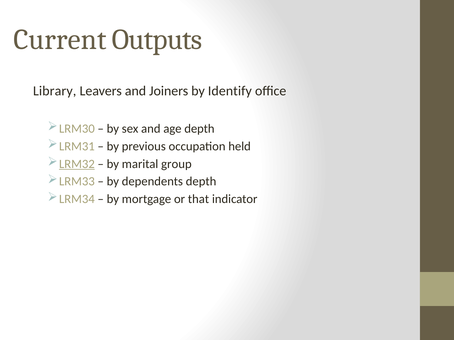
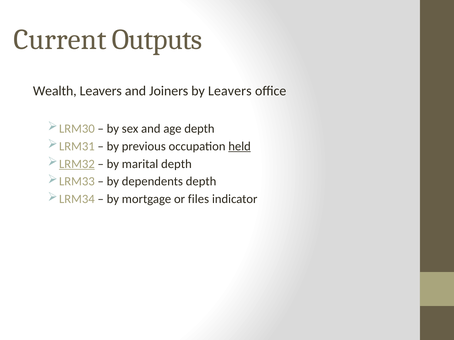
Library: Library -> Wealth (55, 91)
by Identify: Identify -> Leavers (230, 91)
held underline: none -> present (240, 146)
marital group: group -> depth (176, 164)
that: that -> files (198, 199)
